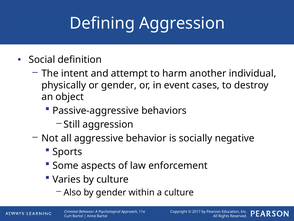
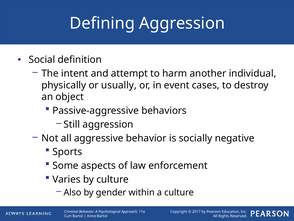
or gender: gender -> usually (119, 85)
